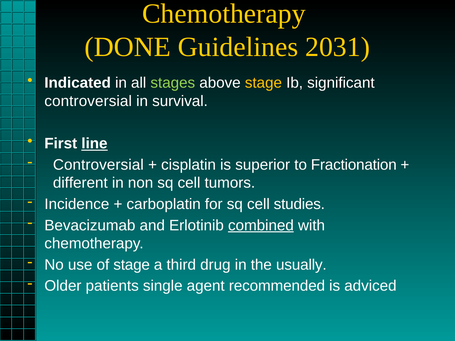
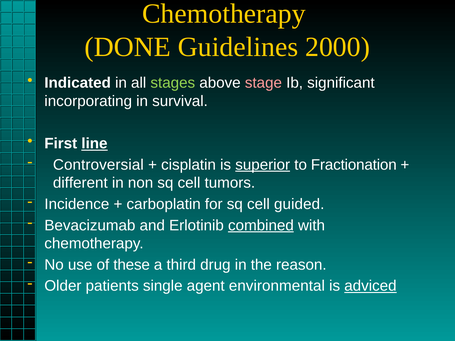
2031: 2031 -> 2000 (338, 47)
stage colour: yellow -> pink (263, 83)
controversial: controversial -> incorporating (88, 101)
superior underline: none -> present (263, 165)
studies: studies -> guided (299, 204)
of stage: stage -> these (132, 265)
usually: usually -> reason (301, 265)
recommended: recommended -> environmental (277, 286)
adviced underline: none -> present (370, 286)
